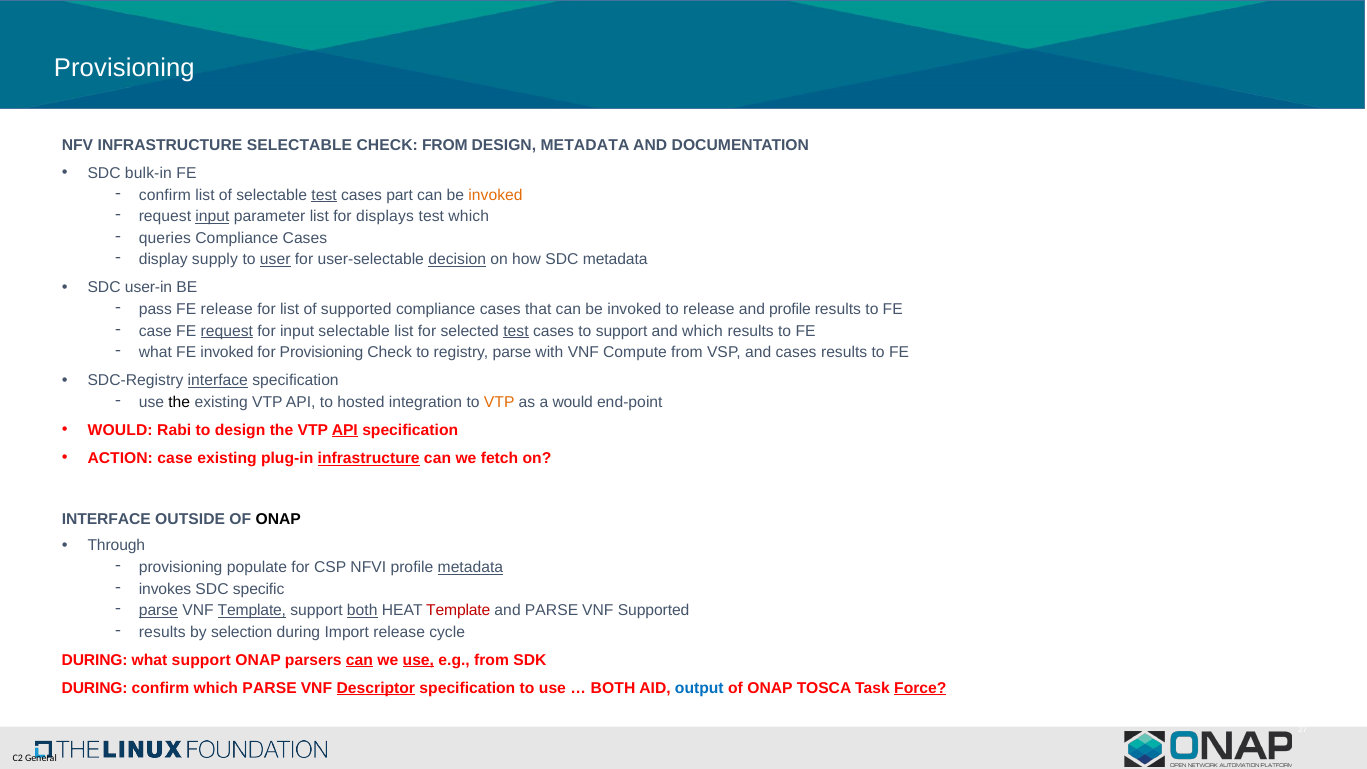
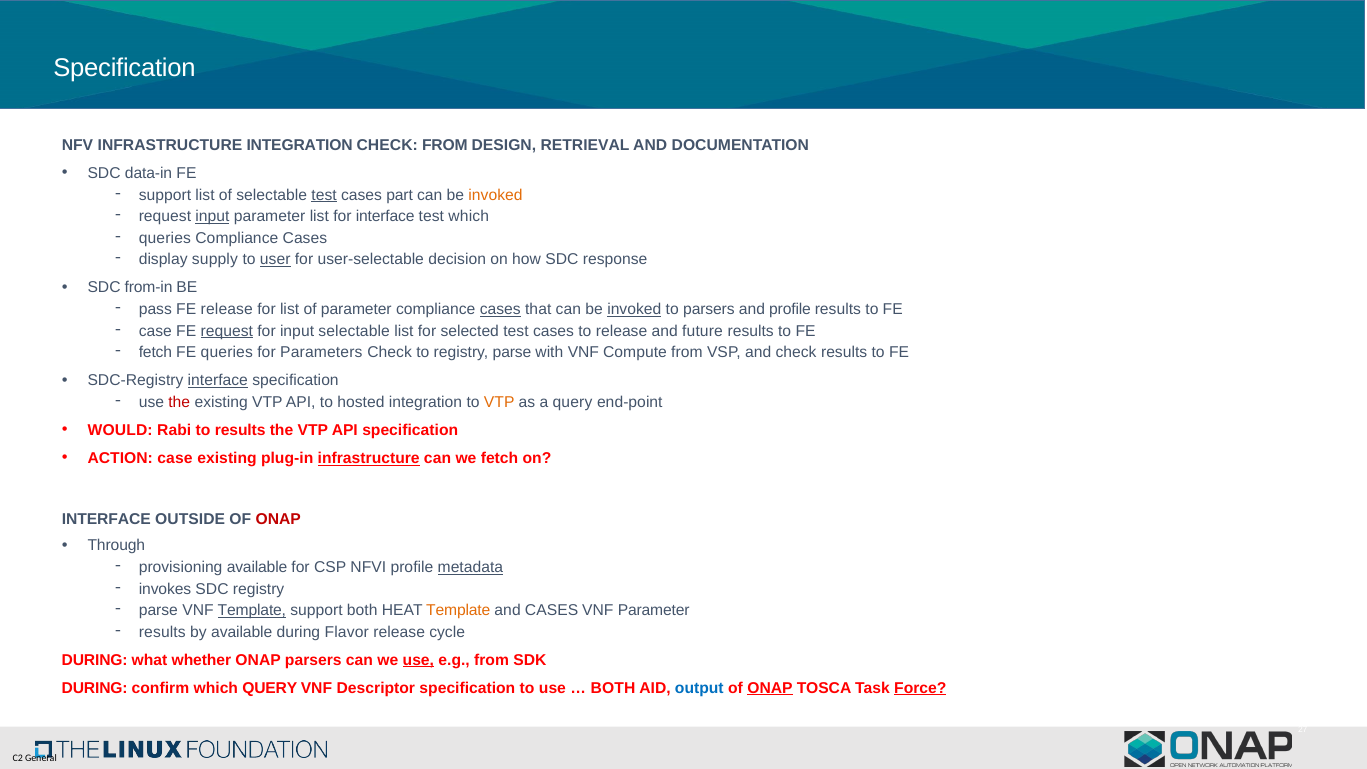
Provisioning: Provisioning -> Specification (124, 68)
INFRASTRUCTURE SELECTABLE: SELECTABLE -> INTEGRATION (300, 145)
DESIGN METADATA: METADATA -> RETRIEVAL (585, 145)
bulk-in: bulk-in -> data-in (149, 173)
confirm: confirm -> support (165, 195)
for displays: displays -> interface (385, 217)
decision underline: present -> none (457, 260)
SDC metadata: metadata -> response (615, 260)
user-in: user-in -> from-in (149, 288)
of supported: supported -> parameter (356, 309)
cases underline: none -> present (500, 309)
invoked underline: none -> present (634, 309)
to release: release -> parsers (709, 309)
test underline: present -> none (516, 331)
to support: support -> release (622, 331)
and which: which -> future (703, 331)
what: what -> fetch (155, 353)
FE invoked: invoked -> queries (227, 353)
for Provisioning: Provisioning -> Parameters (321, 353)
and cases: cases -> check (796, 353)
the colour: black -> red (179, 402)
a would: would -> query (572, 402)
to design: design -> results (240, 430)
API underline: present -> none (345, 430)
ONAP colour: black -> red (278, 519)
provisioning populate: populate -> available (257, 567)
SDC specific: specific -> registry (259, 589)
parse underline: present -> none (158, 610)
both underline: present -> none (362, 610)
Template colour: red -> orange (458, 610)
and PARSE: PARSE -> CASES (552, 610)
VNF Supported: Supported -> Parameter (654, 610)
by selection: selection -> available (242, 632)
Import: Import -> Flavor (347, 632)
what support: support -> whether (201, 660)
can underline: present -> none (359, 660)
which PARSE: PARSE -> QUERY (270, 688)
Descriptor underline: present -> none (376, 688)
ONAP underline: none -> present (770, 688)
